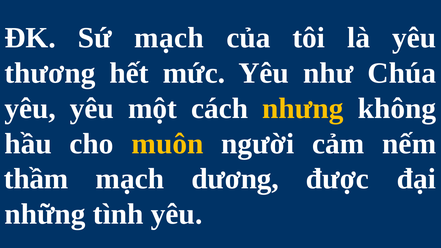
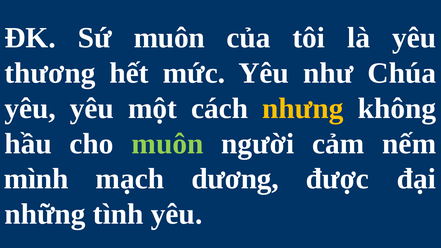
Sứ mạch: mạch -> muôn (169, 38)
muôn colour: yellow -> light green (167, 144)
thầm: thầm -> mình (36, 179)
